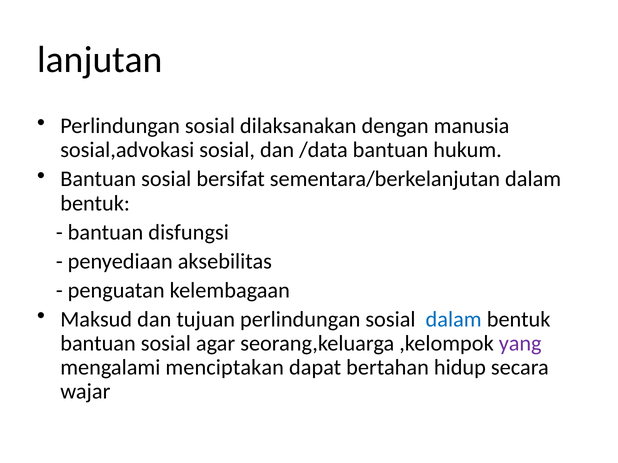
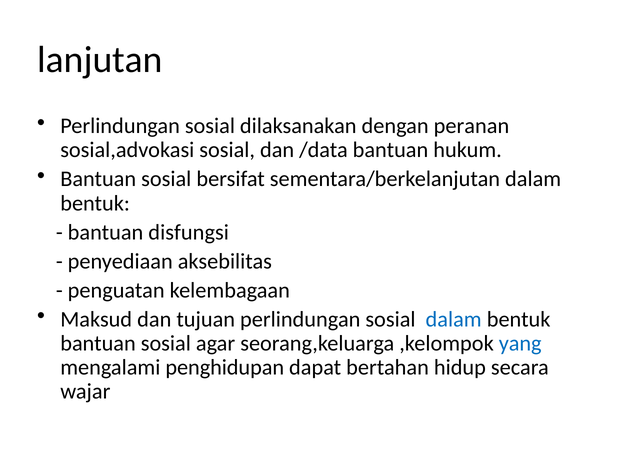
manusia: manusia -> peranan (471, 126)
yang colour: purple -> blue (520, 344)
menciptakan: menciptakan -> penghidupan (225, 368)
